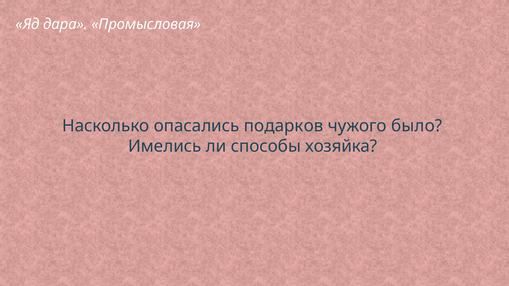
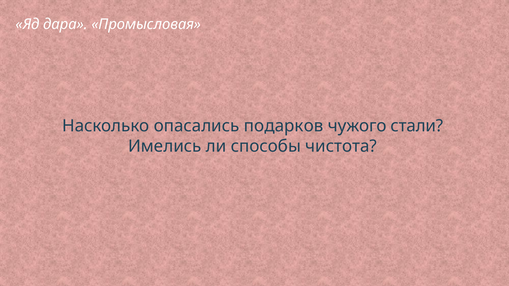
было: было -> стали (417, 126)
хозяйка: хозяйка -> чистота (341, 146)
